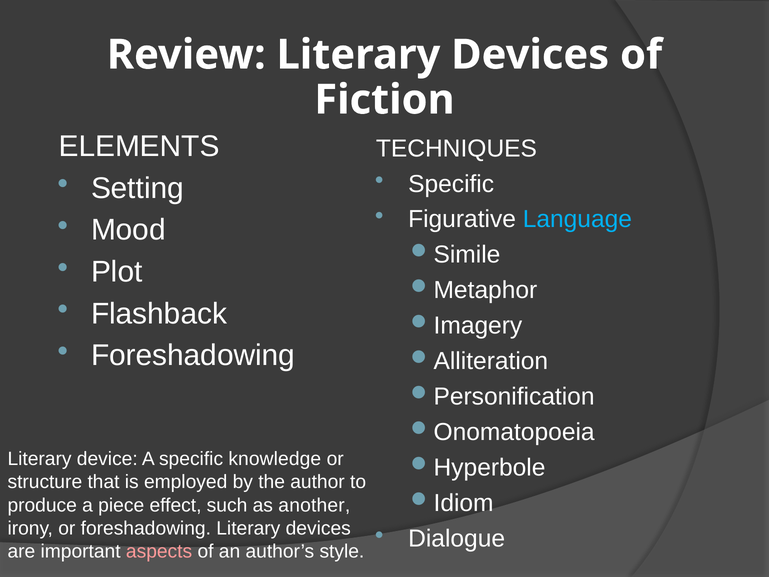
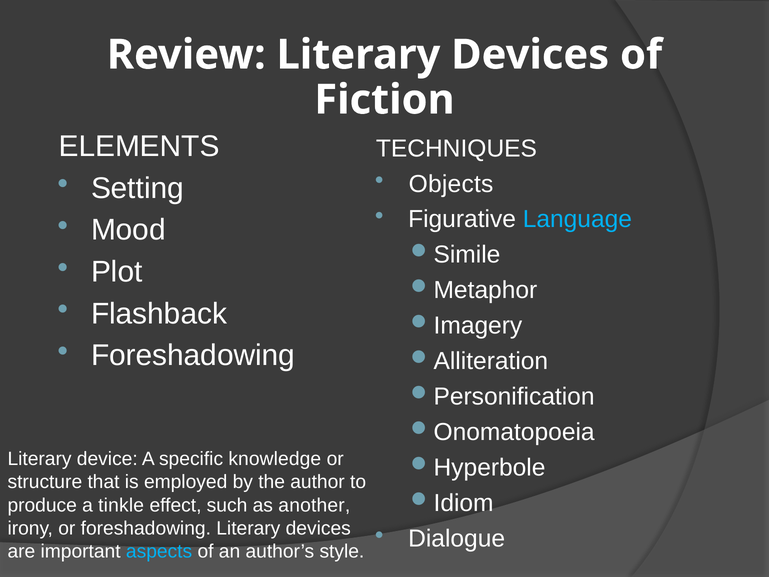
Specific: Specific -> Objects (451, 184)
piece: piece -> tinkle (121, 505)
aspects colour: pink -> light blue (159, 551)
